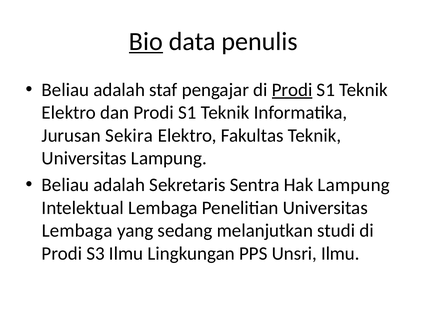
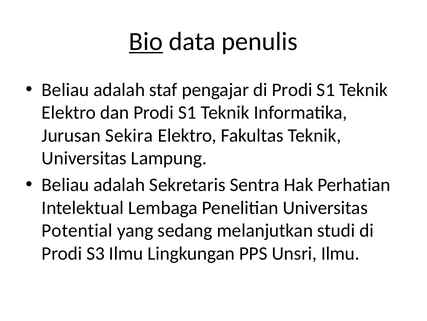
Prodi underline: present -> none (292, 90)
Hak Lampung: Lampung -> Perhatian (354, 184)
Lembaga: Lembaga -> Potential (77, 230)
